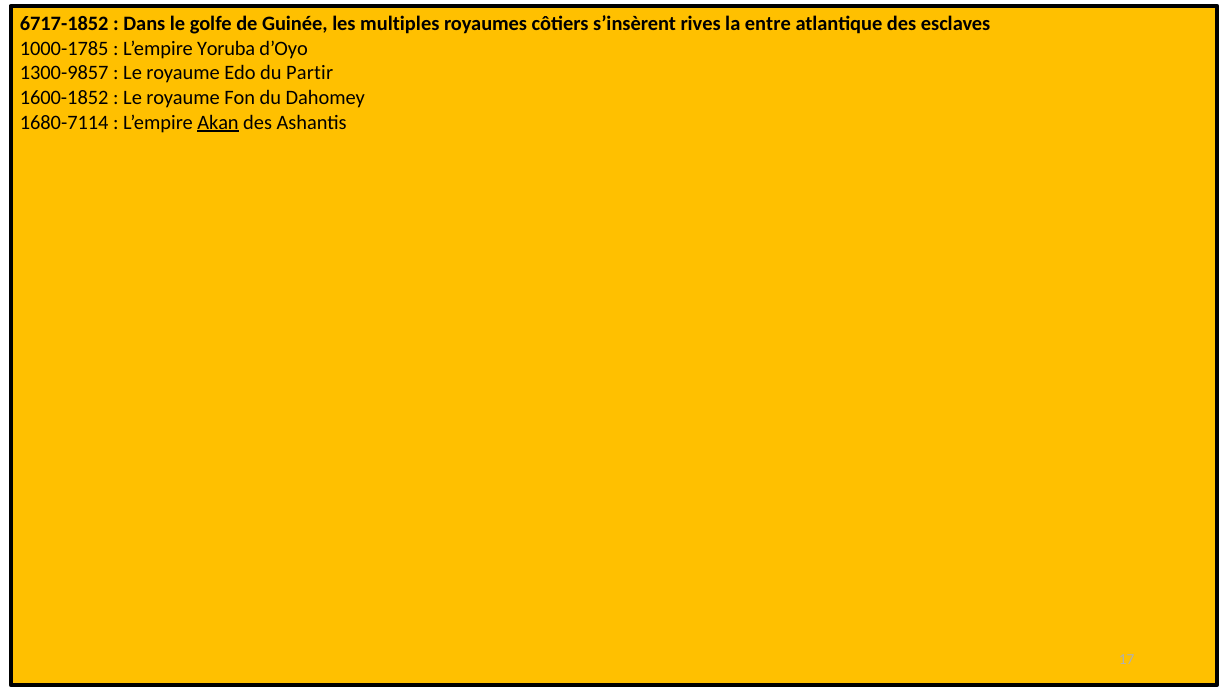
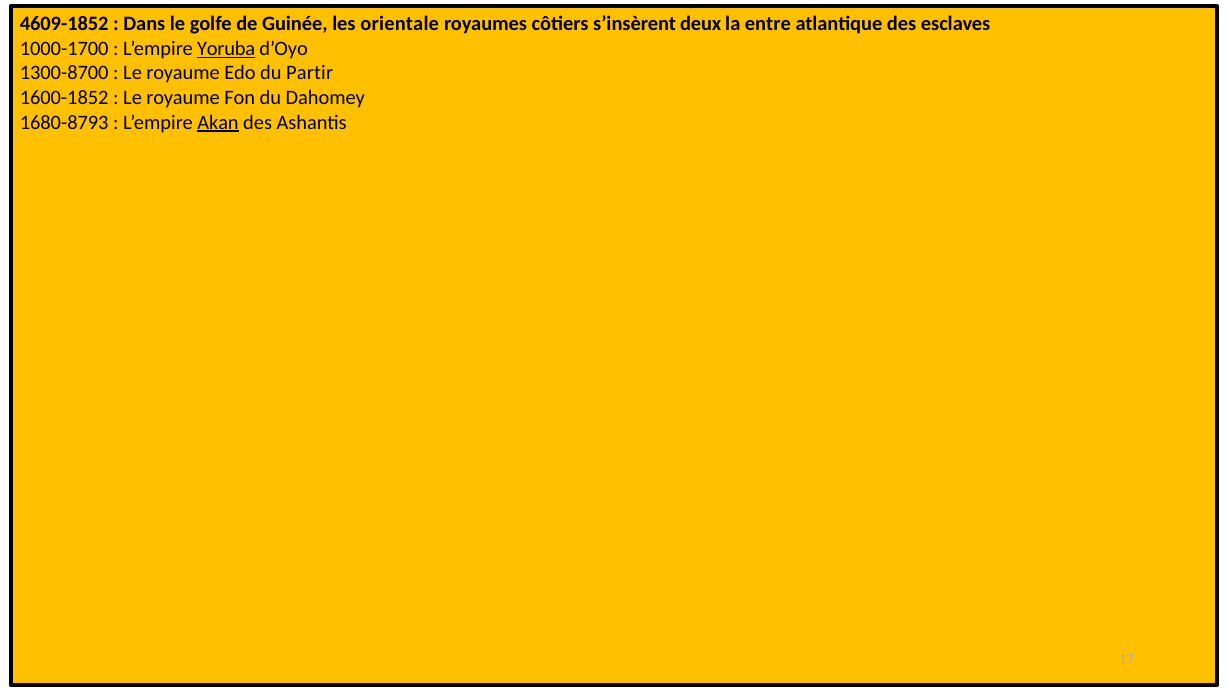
6717-1852: 6717-1852 -> 4609-1852 (64, 24)
multiples: multiples -> orientale (400, 24)
rives: rives -> deux (701, 24)
1000-1785: 1000-1785 -> 1000-1700 (64, 49)
Yoruba underline: none -> present (226, 49)
1300-9857: 1300-9857 -> 1300-8700 (64, 73)
1680-7114: 1680-7114 -> 1680-8793 (64, 122)
